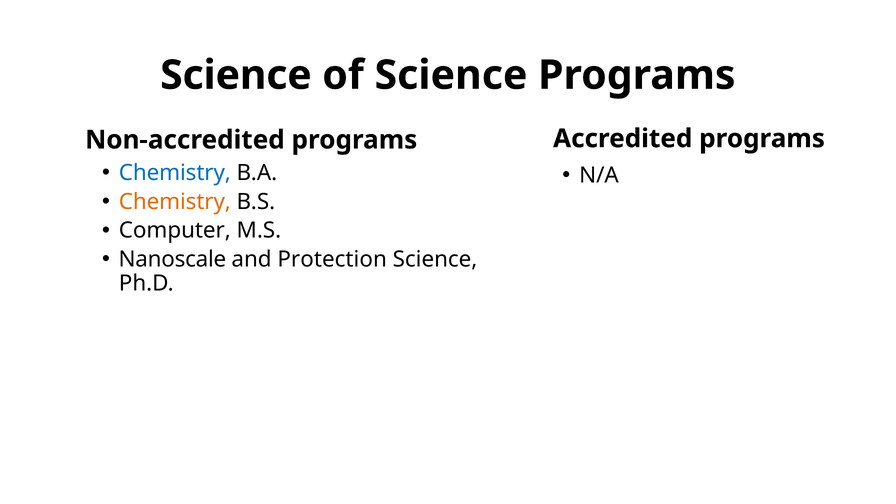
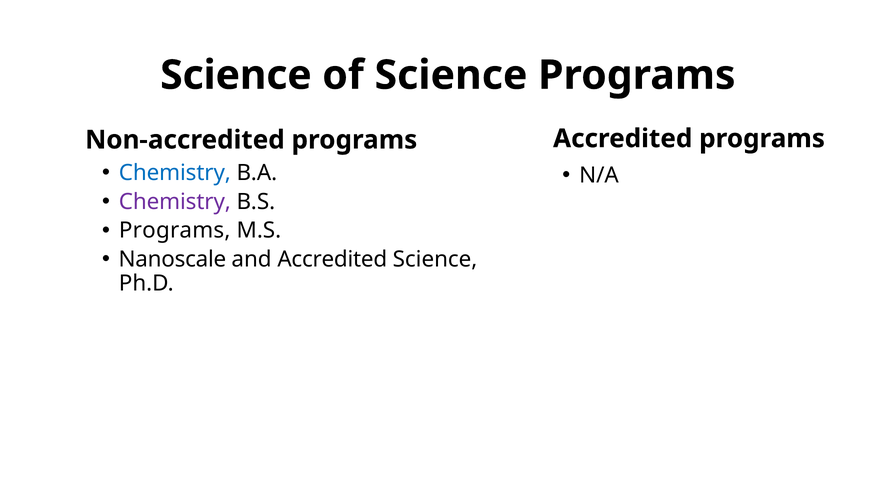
Chemistry colour: orange -> purple (175, 202)
Computer: Computer -> Programs (175, 231)
and Protection: Protection -> Accredited (332, 259)
